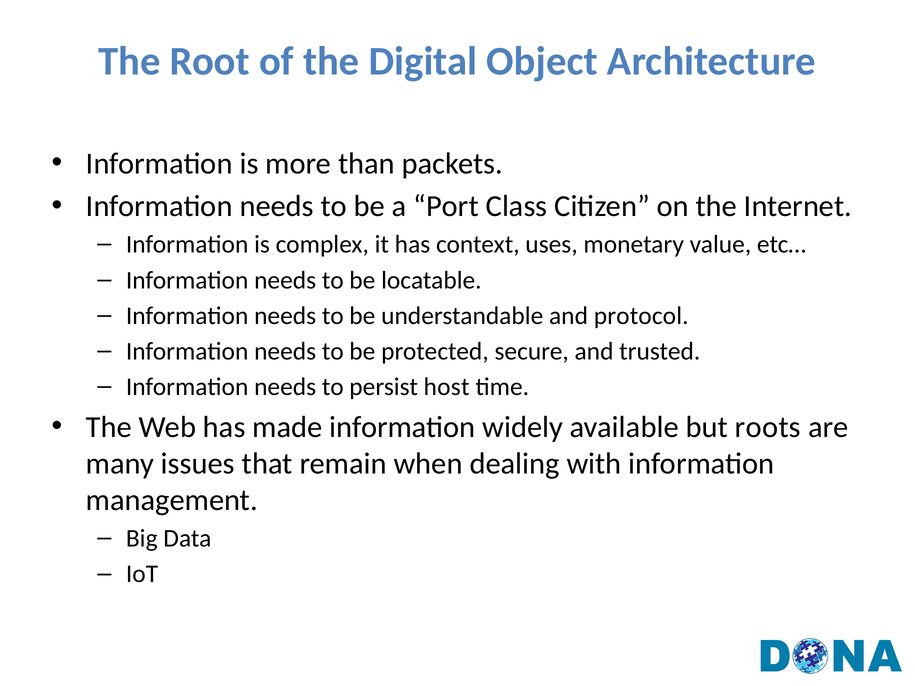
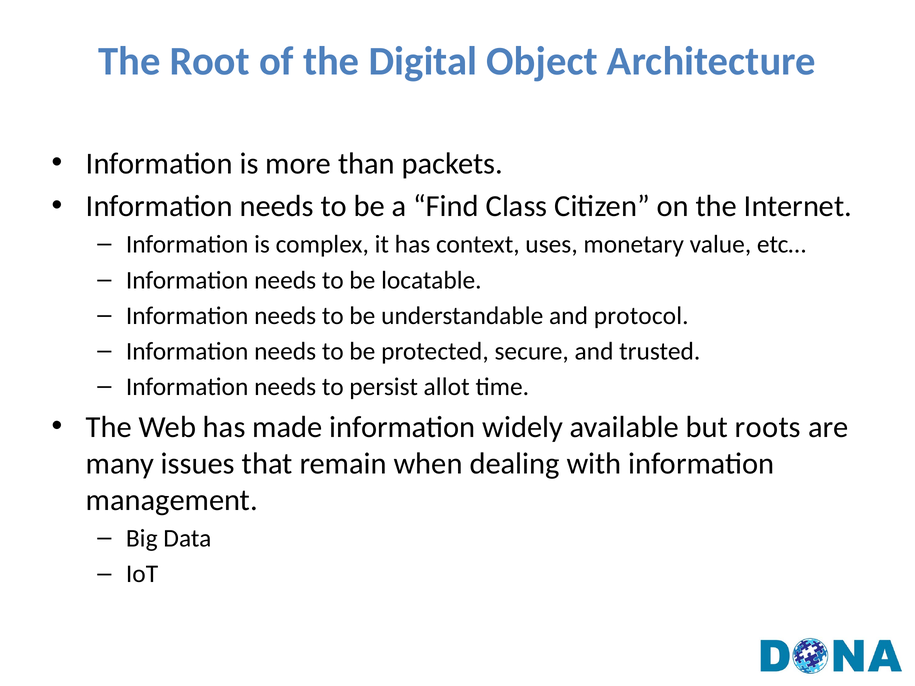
Port: Port -> Find (446, 206)
host: host -> allot (447, 387)
